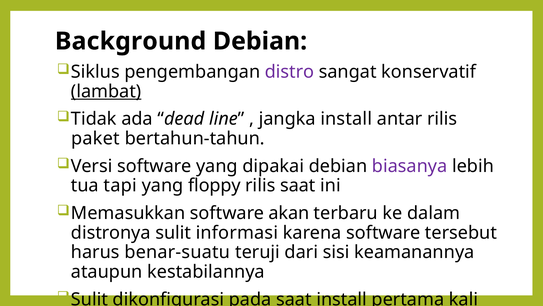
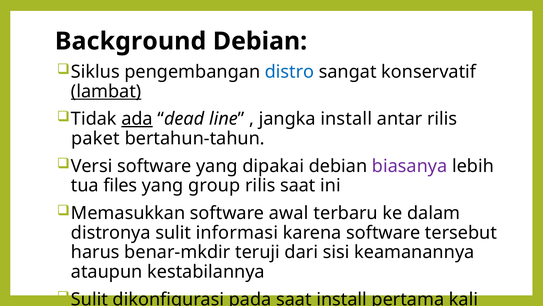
distro colour: purple -> blue (290, 72)
ada underline: none -> present (137, 119)
tapi: tapi -> files (120, 185)
floppy: floppy -> group (214, 185)
akan: akan -> awal (289, 213)
benar-suatu: benar-suatu -> benar-mkdir (177, 252)
